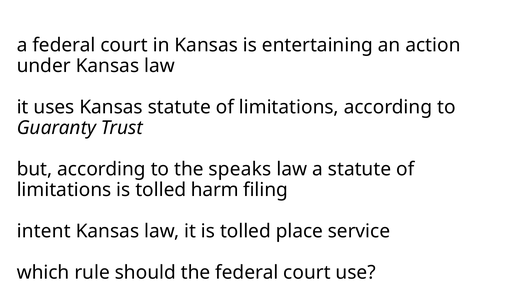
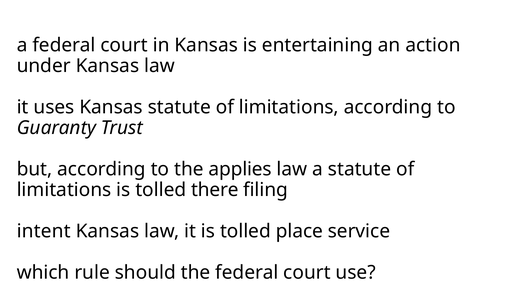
speaks: speaks -> applies (240, 169)
harm: harm -> there (215, 190)
